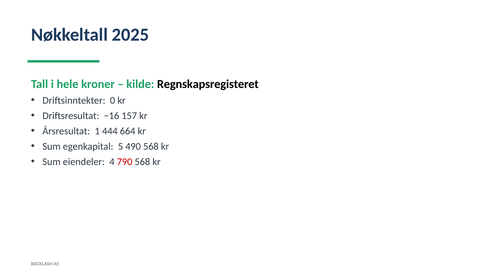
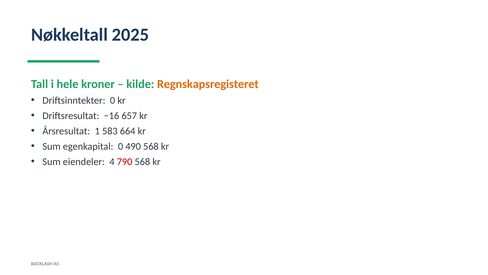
Regnskapsregisteret colour: black -> orange (208, 84)
157: 157 -> 657 (129, 116)
444: 444 -> 583 (110, 131)
egenkapital 5: 5 -> 0 (121, 146)
